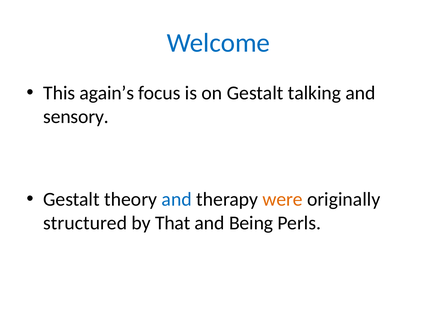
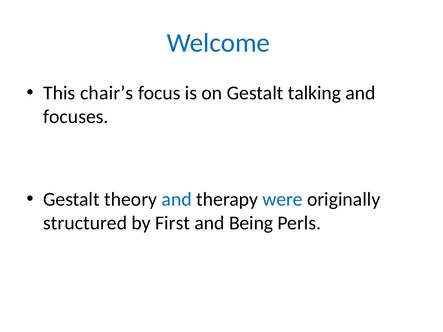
again’s: again’s -> chair’s (107, 93)
sensory: sensory -> focuses (76, 117)
were colour: orange -> blue (283, 199)
That: That -> First (173, 223)
